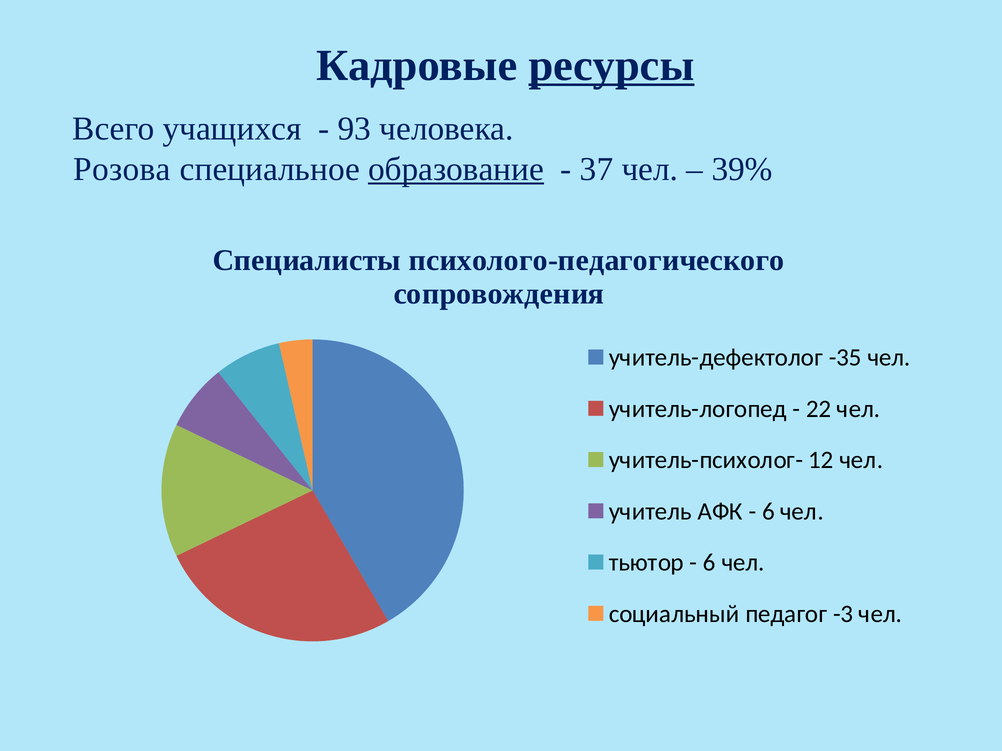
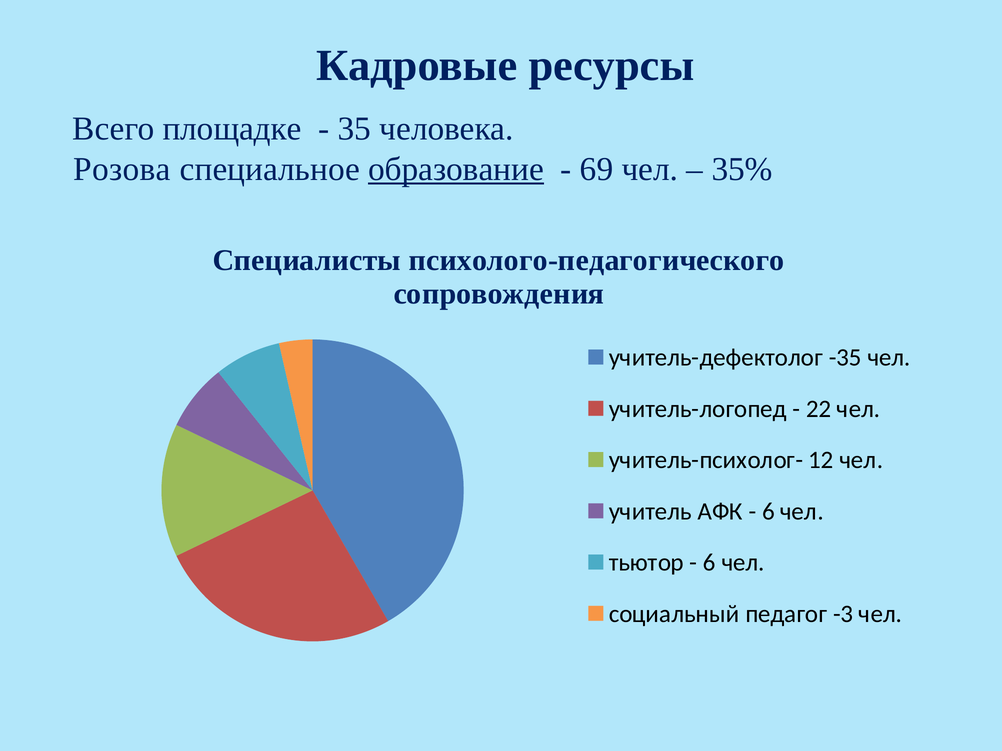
ресурсы underline: present -> none (612, 66)
учащихся: учащихся -> площадке (232, 129)
93: 93 -> 35 (354, 129)
37: 37 -> 69 (597, 169)
39%: 39% -> 35% (742, 169)
